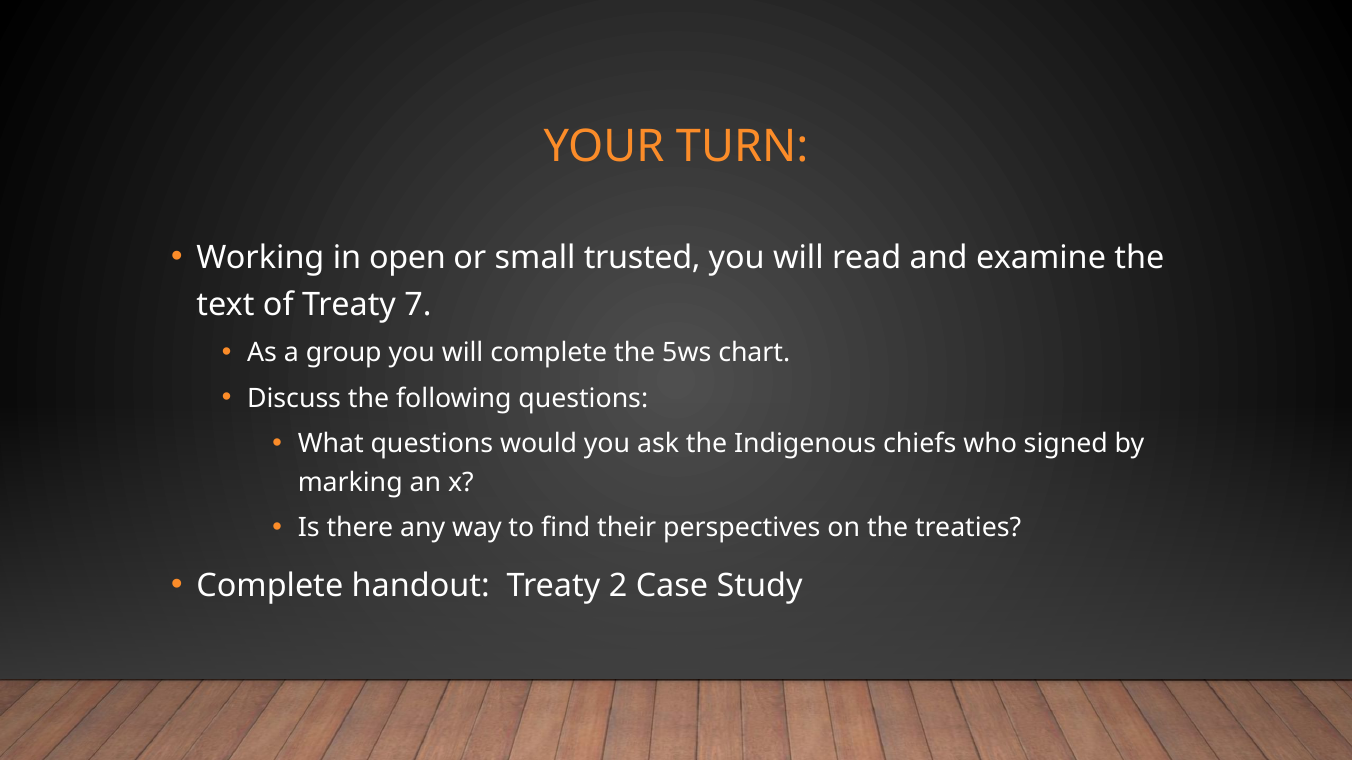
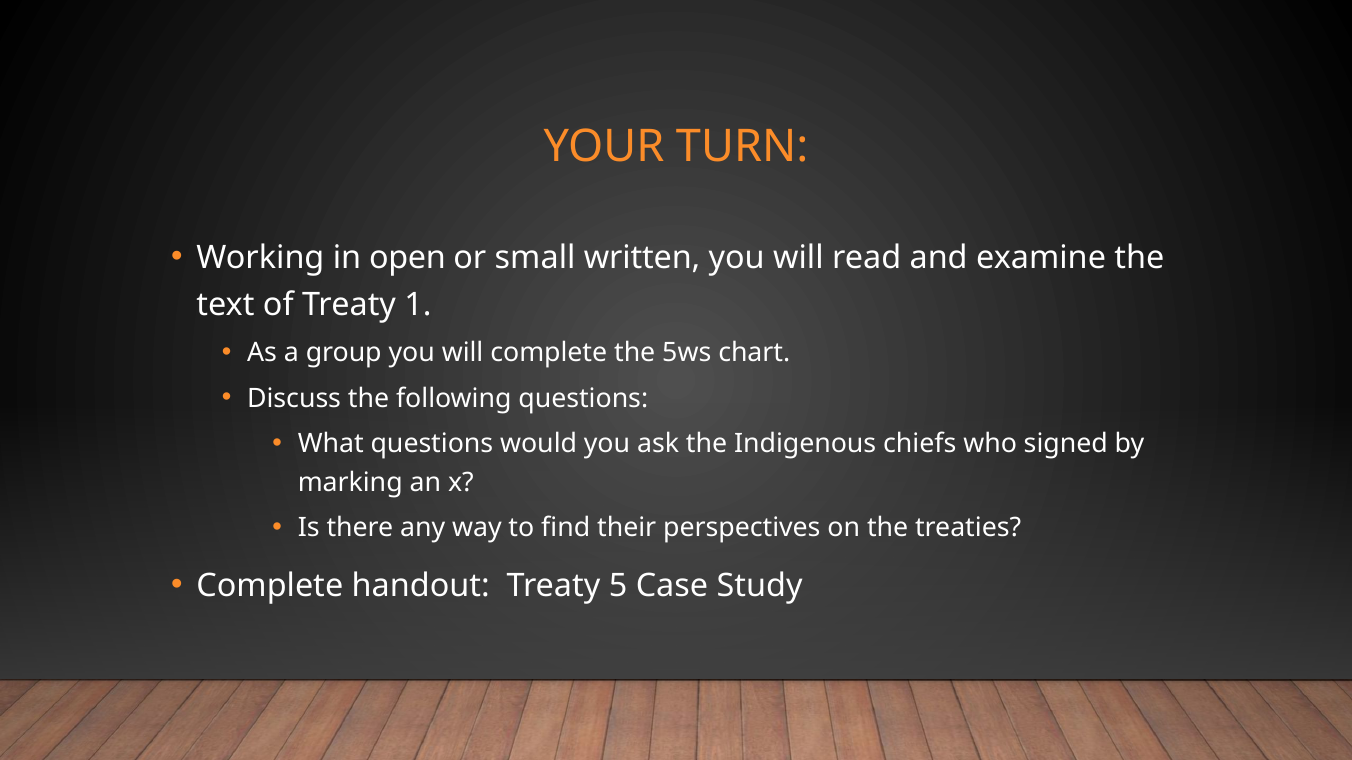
trusted: trusted -> written (642, 258)
7: 7 -> 1 (418, 305)
2: 2 -> 5 (618, 586)
